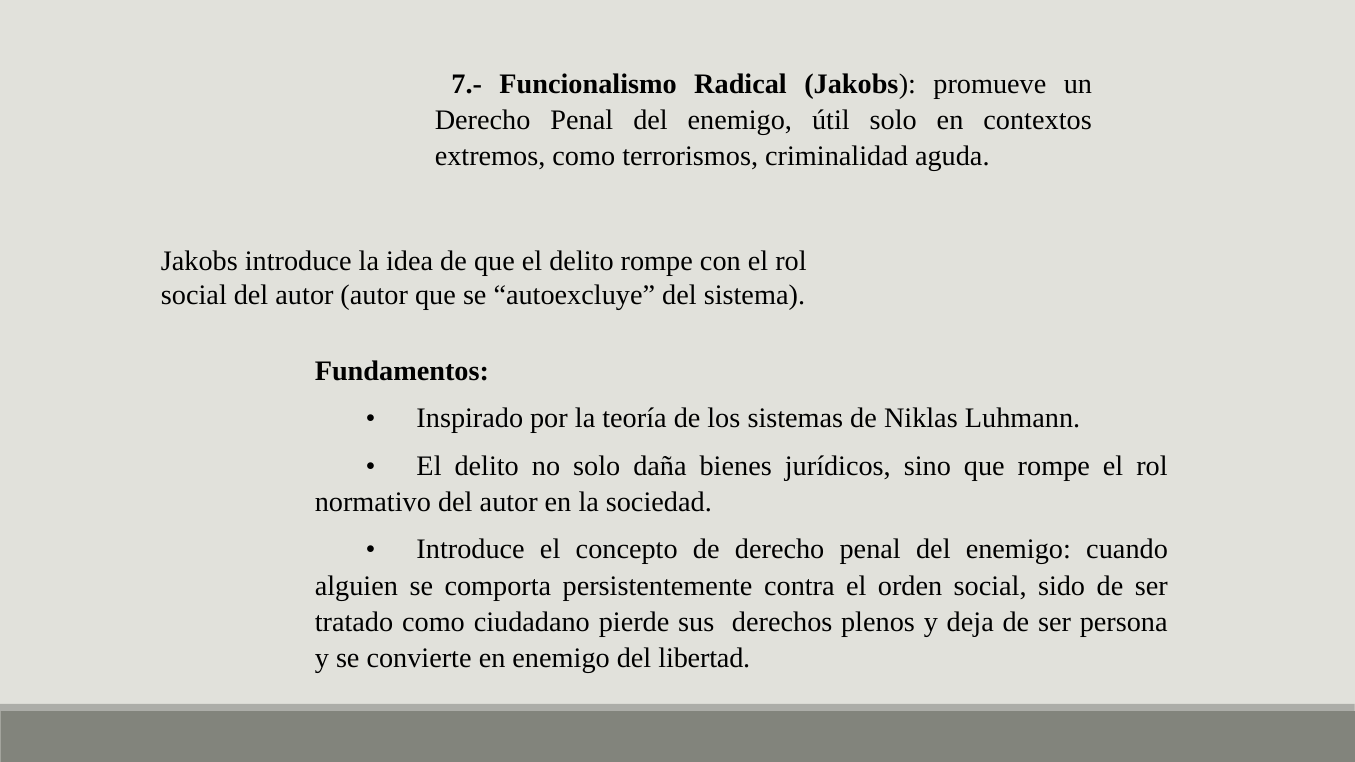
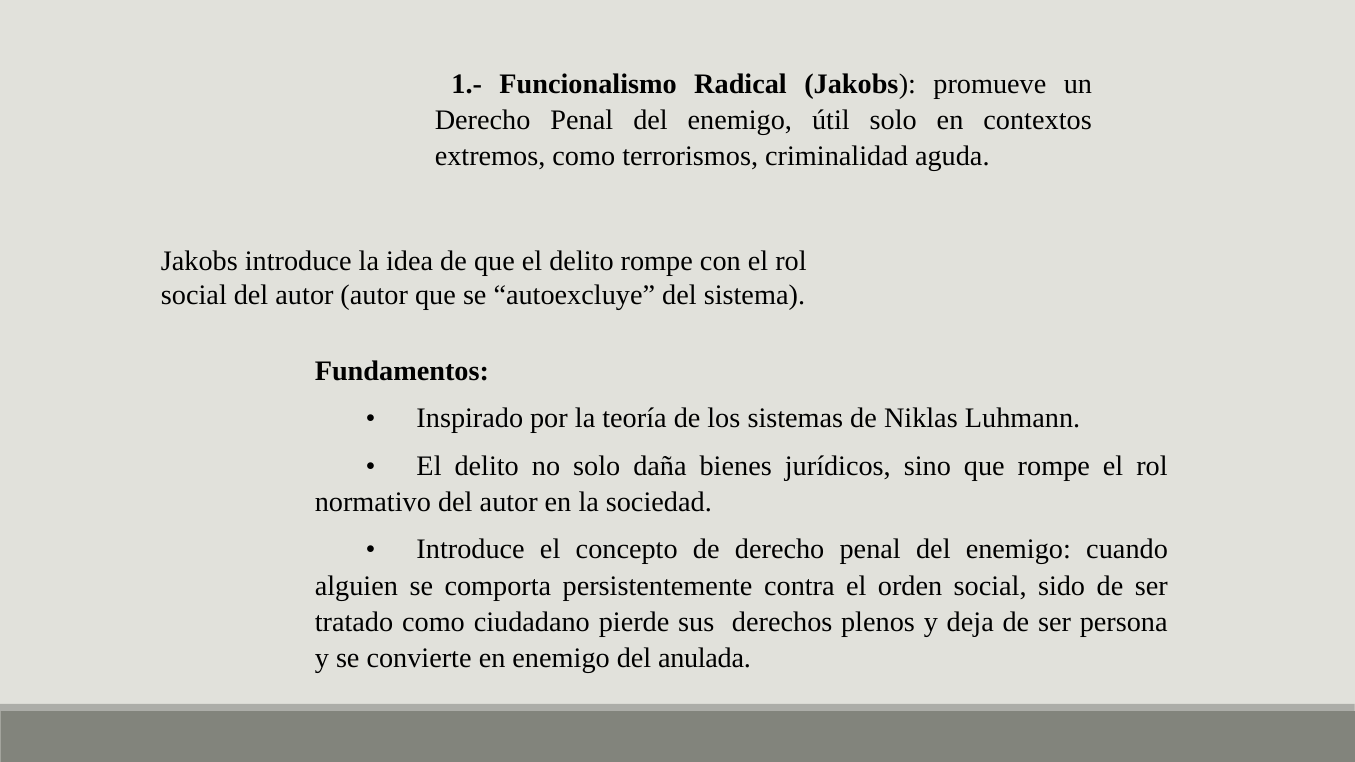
7.-: 7.- -> 1.- (467, 84)
libertad: libertad -> anulada (704, 659)
